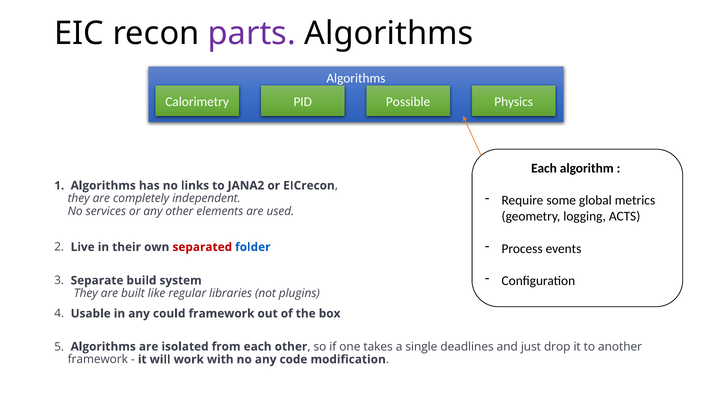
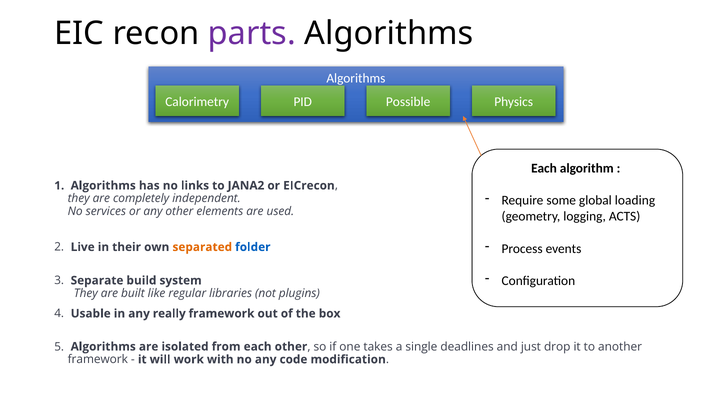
metrics: metrics -> loading (635, 200)
separated colour: red -> orange (202, 247)
could: could -> really (169, 313)
